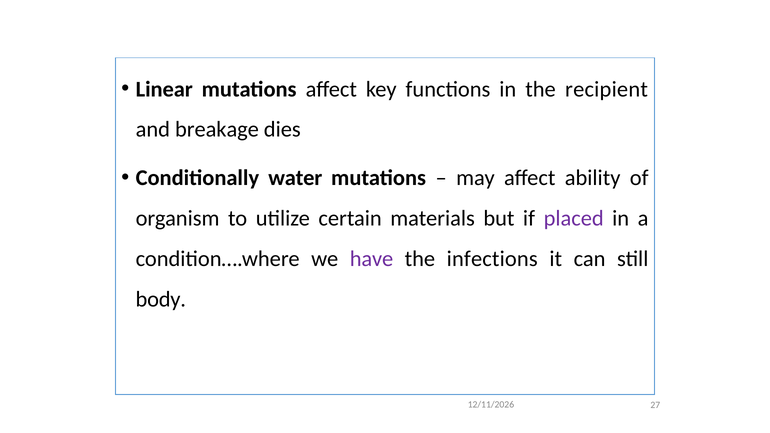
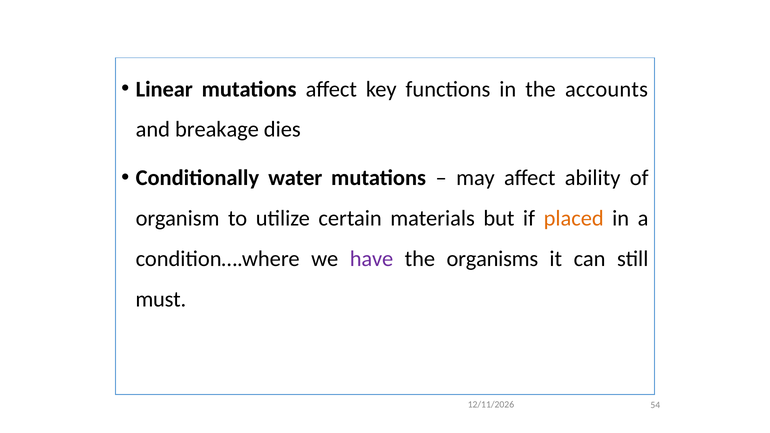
recipient: recipient -> accounts (607, 89)
placed colour: purple -> orange (574, 219)
infections: infections -> organisms (492, 259)
body: body -> must (161, 299)
27: 27 -> 54 (655, 405)
